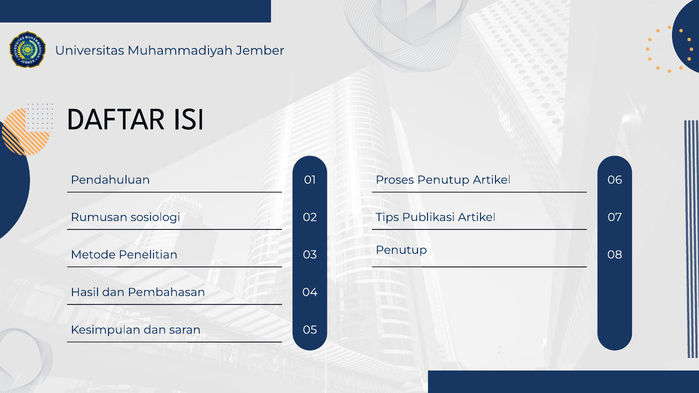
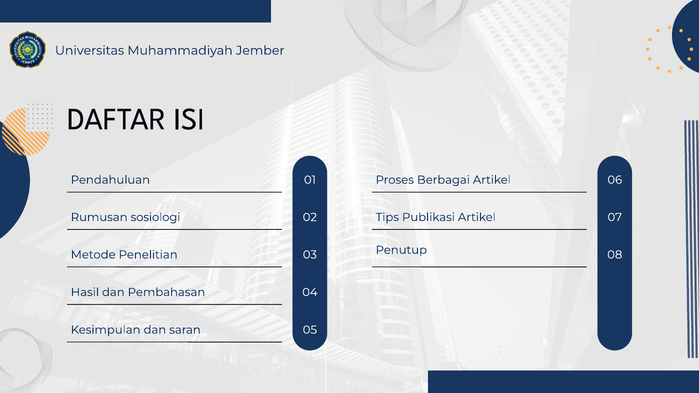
Proses Penutup: Penutup -> Berbagai (443, 180)
